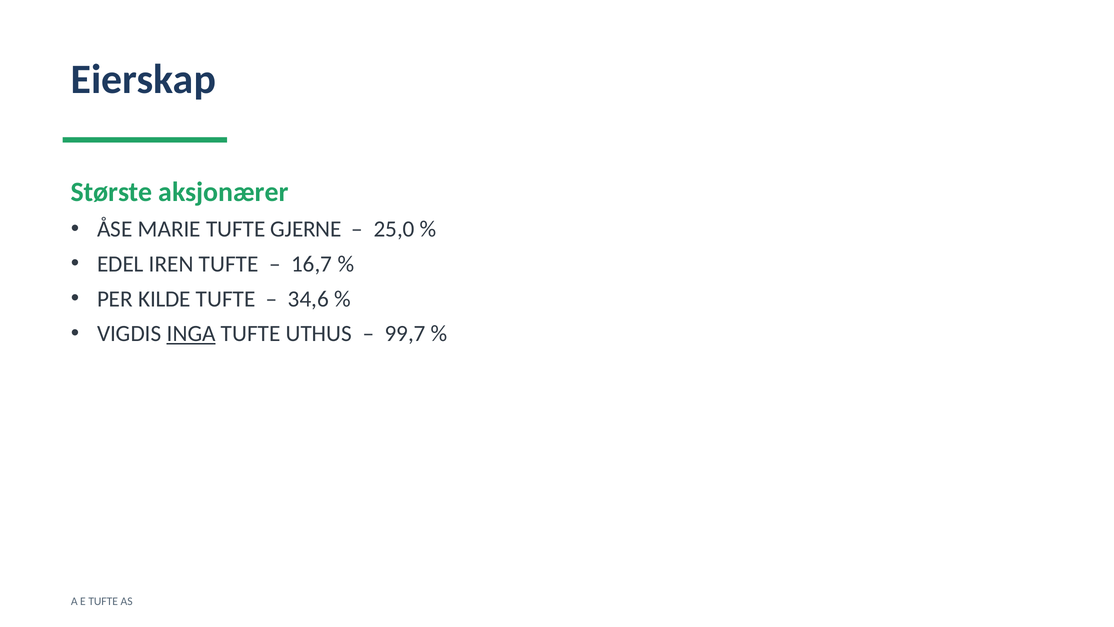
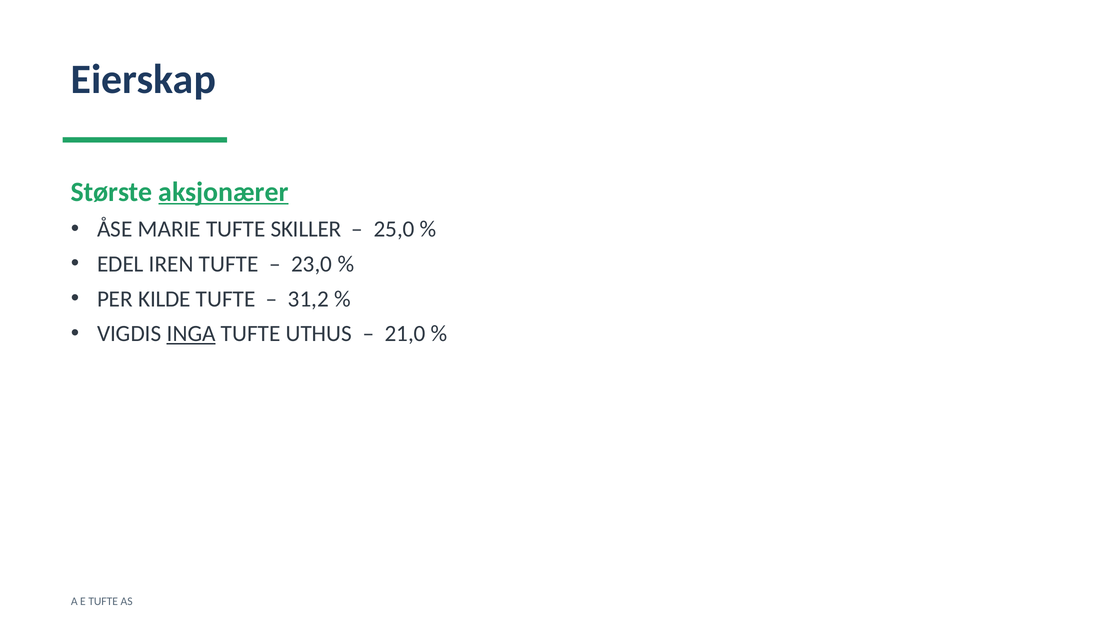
aksjonærer underline: none -> present (223, 192)
GJERNE: GJERNE -> SKILLER (306, 229)
16,7: 16,7 -> 23,0 (312, 264)
34,6: 34,6 -> 31,2 (308, 299)
99,7: 99,7 -> 21,0 (405, 334)
